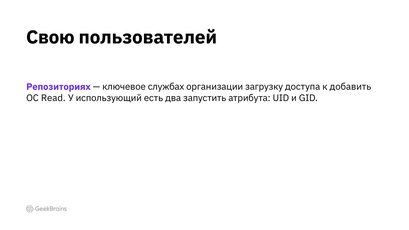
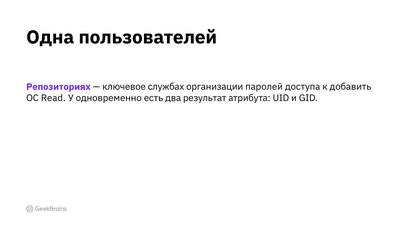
Свою: Свою -> Одна (50, 37)
загрузку: загрузку -> паролей (264, 87)
использующий: использующий -> одновременно (109, 98)
запустить: запустить -> результат (205, 98)
